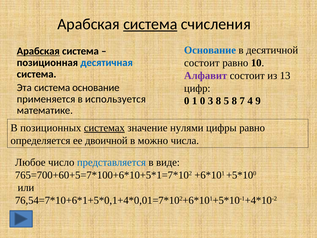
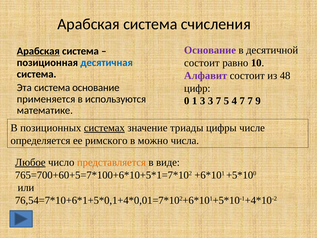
система underline: present -> none (150, 24)
Основание colour: blue -> purple (210, 50)
13: 13 -> 48 (285, 75)
используется: используется -> используются (116, 99)
1 0: 0 -> 3 (203, 101)
3 8: 8 -> 7 (218, 101)
5 8: 8 -> 4 (234, 101)
7 4: 4 -> 7 (250, 101)
нулями: нулями -> триады (187, 128)
цифры равно: равно -> числе (252, 128)
двоичной: двоичной -> римского (106, 140)
Любое underline: none -> present (30, 162)
представляется colour: blue -> orange (111, 162)
